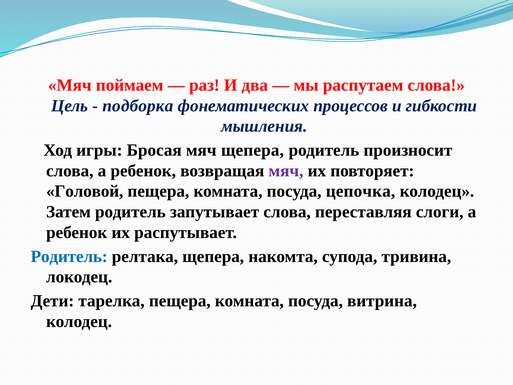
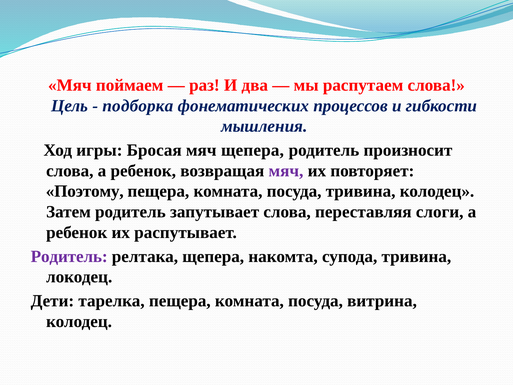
Головой: Головой -> Поэтому (85, 191)
посуда цепочка: цепочка -> тривина (361, 191)
Родитель colour: blue -> purple (69, 256)
